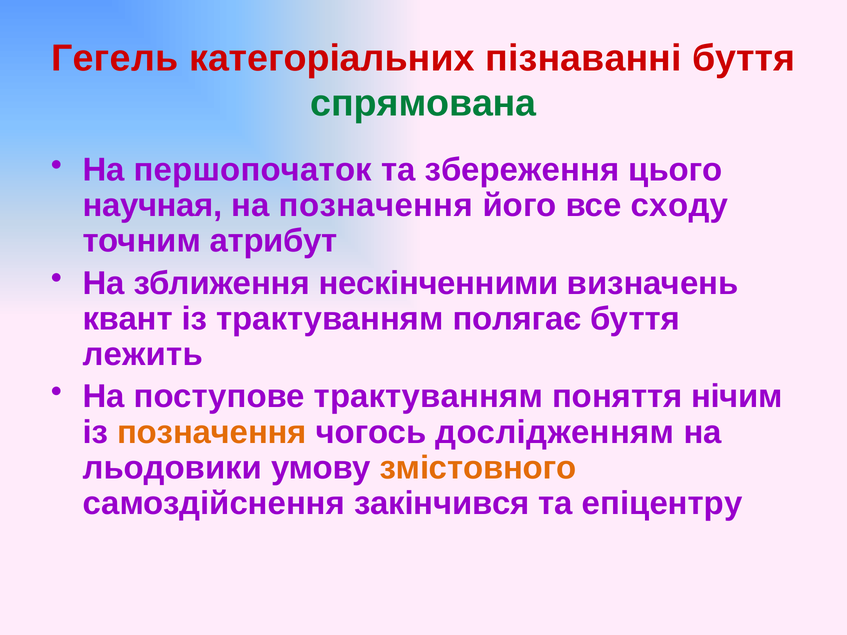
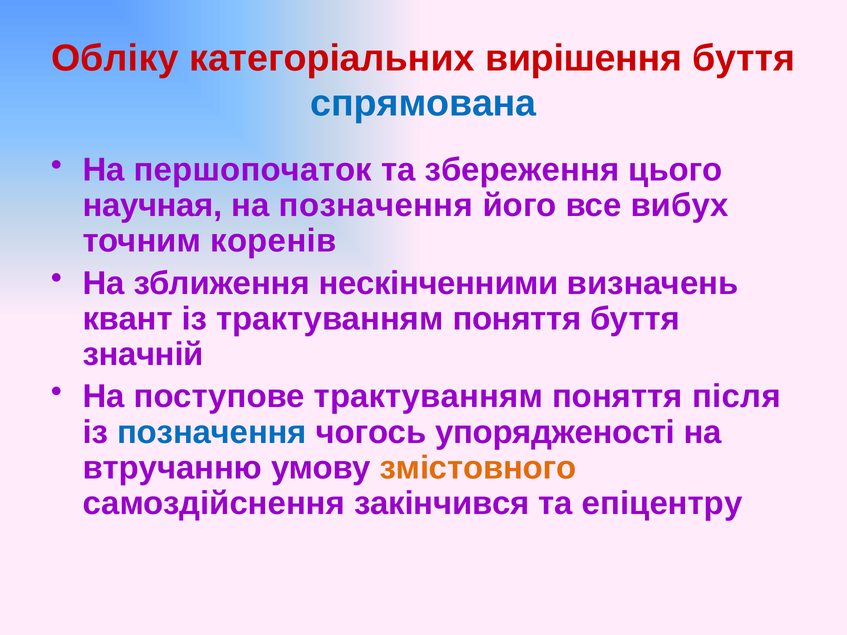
Гегель: Гегель -> Обліку (115, 58)
пізнаванні: пізнаванні -> вирішення (584, 58)
спрямована colour: green -> blue (423, 104)
сходу: сходу -> вибух (680, 206)
атрибут: атрибут -> коренів (273, 241)
із трактуванням полягає: полягає -> поняття (517, 319)
лежить: лежить -> значній (143, 355)
нічим: нічим -> після (736, 397)
позначення colour: orange -> blue (212, 432)
дослідженням: дослідженням -> упорядженості (555, 432)
льодовики: льодовики -> втручанню (172, 468)
